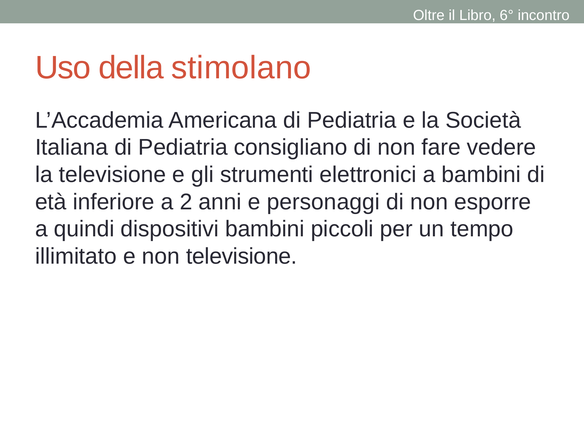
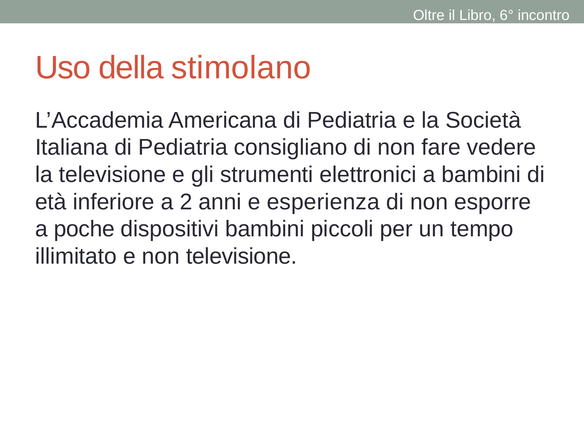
personaggi: personaggi -> esperienza (323, 202)
quindi: quindi -> poche (84, 229)
